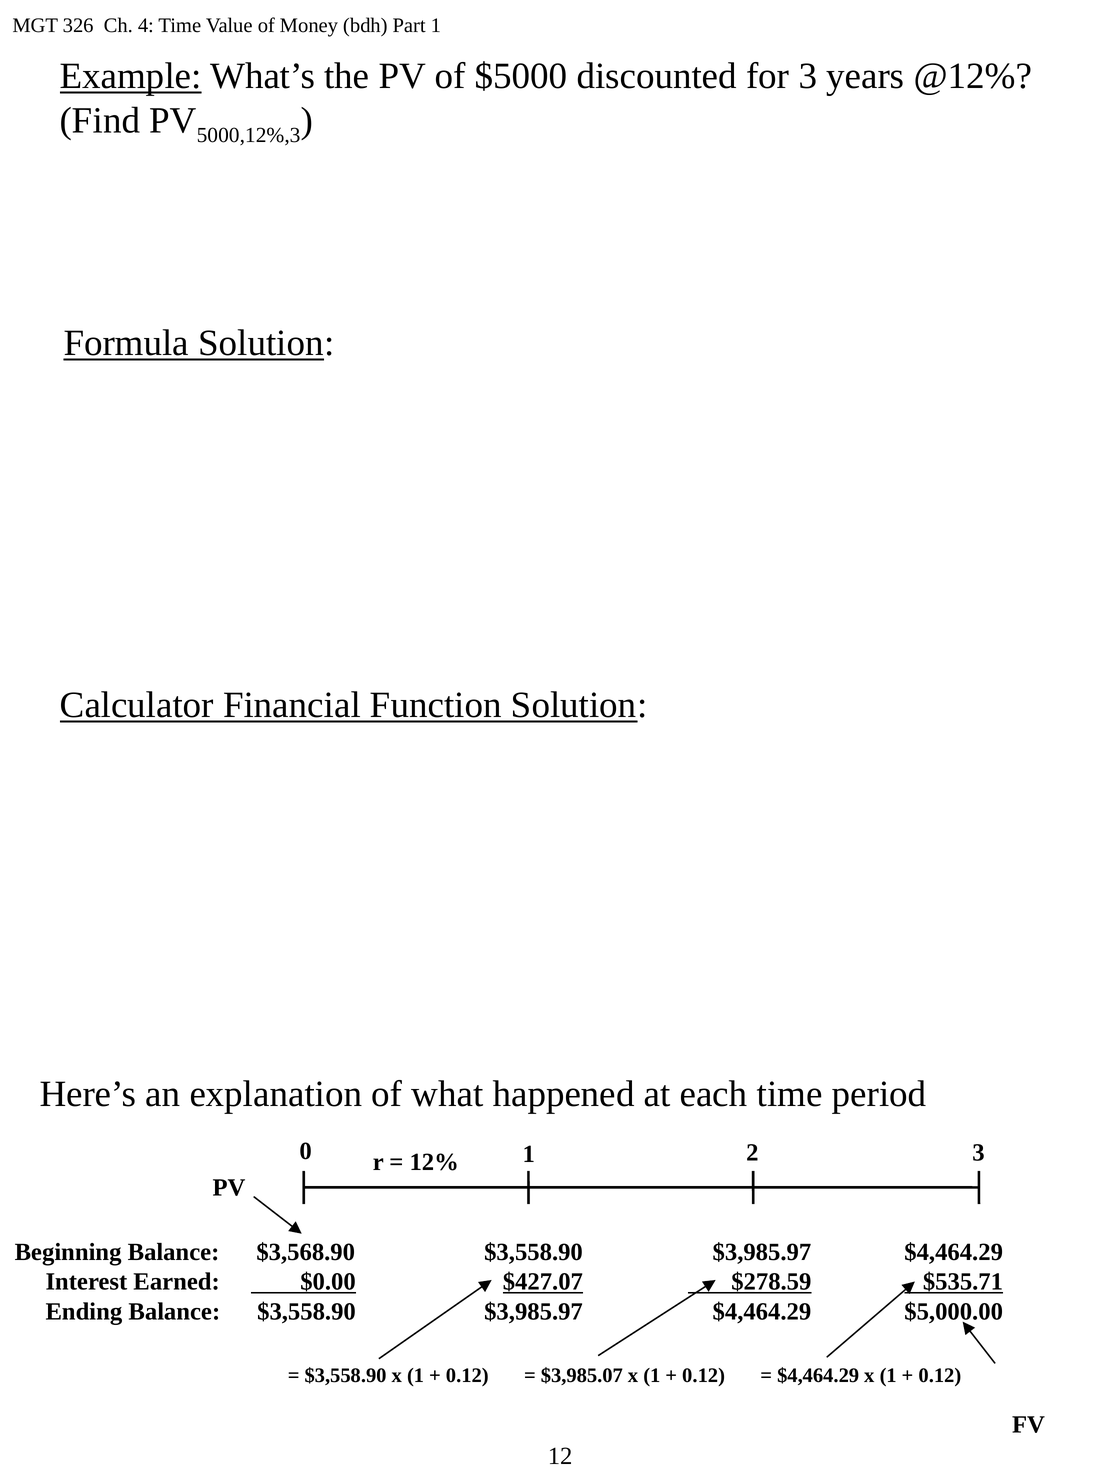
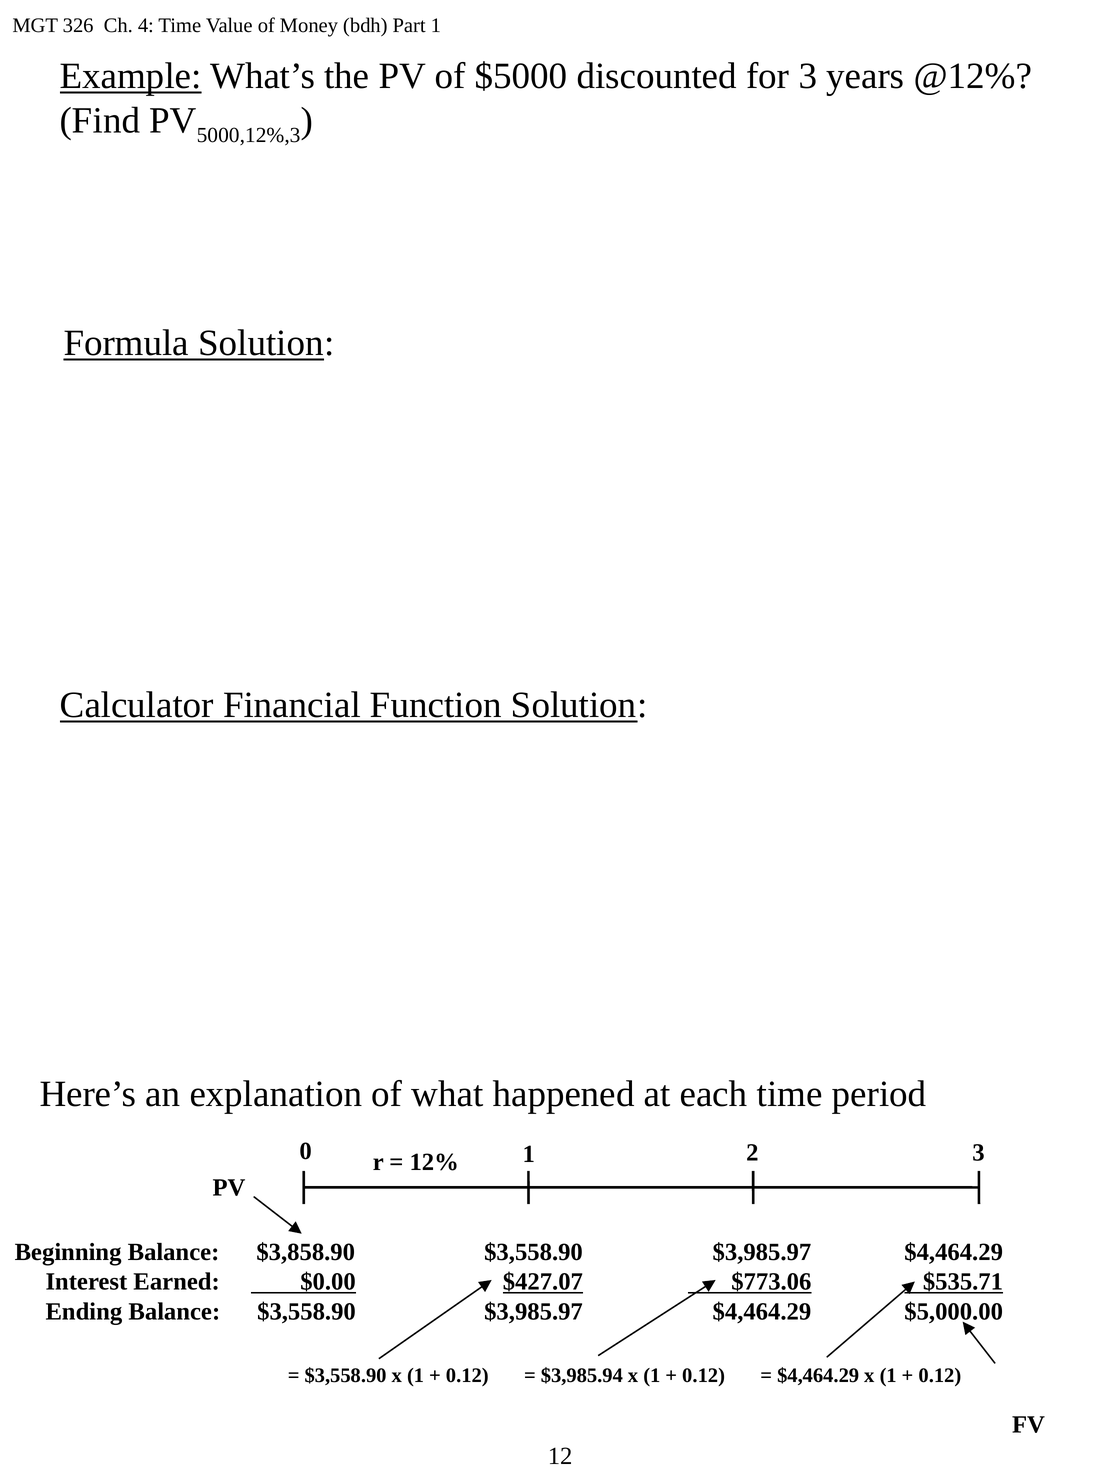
$3,568.90: $3,568.90 -> $3,858.90 (306, 1253)
$278.59: $278.59 -> $773.06 (771, 1282)
$3,985.07: $3,985.07 -> $3,985.94 (582, 1376)
